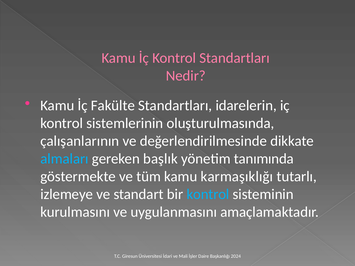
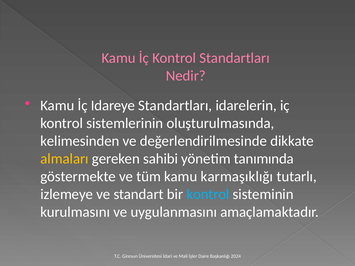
Fakülte: Fakülte -> Idareye (113, 106)
çalışanlarının: çalışanlarının -> kelimesinden (80, 141)
almaları colour: light blue -> yellow (64, 159)
başlık: başlık -> sahibi (161, 159)
